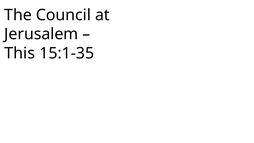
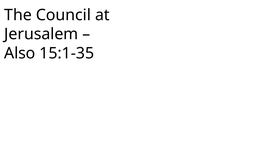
This: This -> Also (20, 53)
